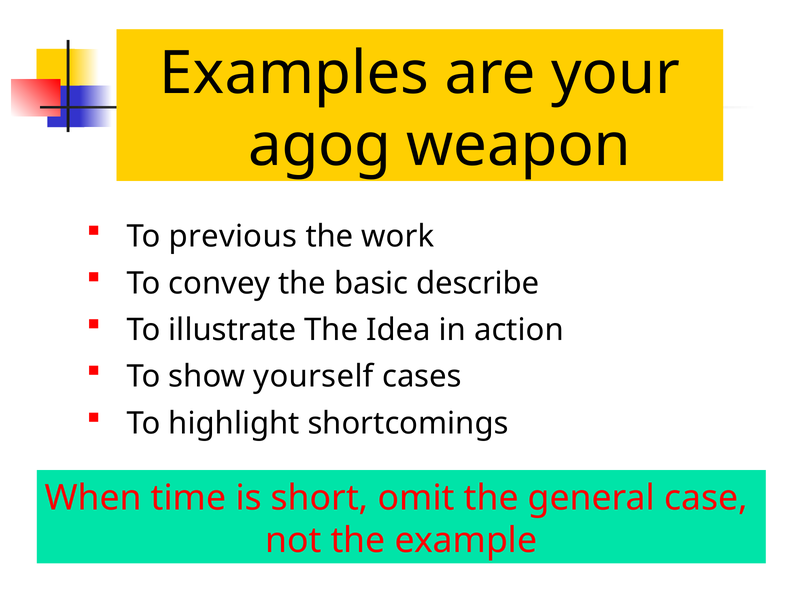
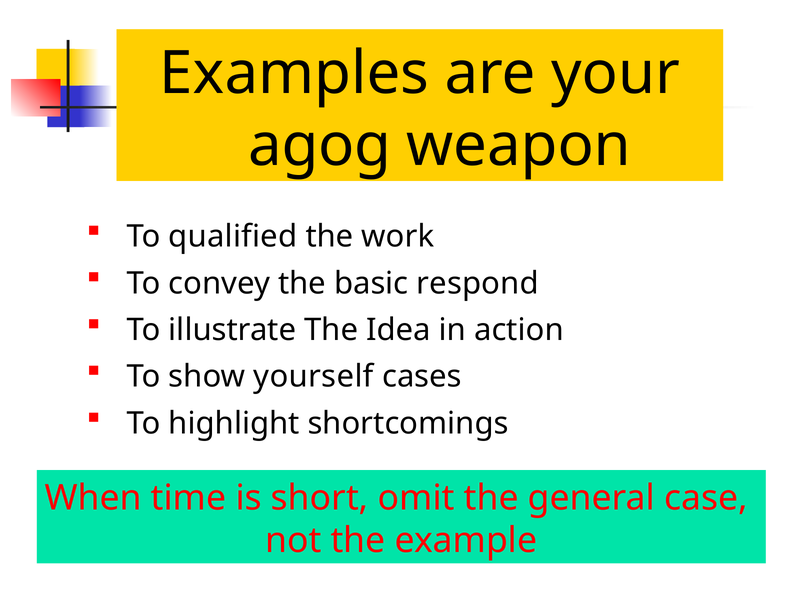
previous: previous -> qualified (233, 237)
describe: describe -> respond (478, 283)
